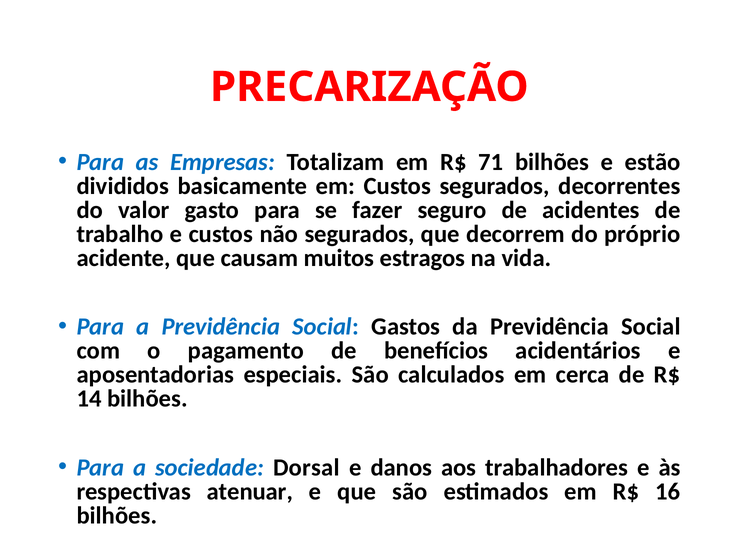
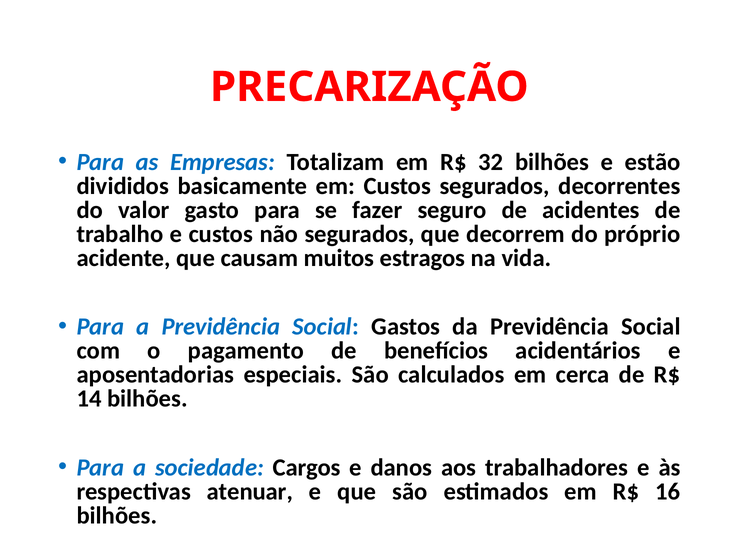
71: 71 -> 32 (491, 162)
Dorsal: Dorsal -> Cargos (307, 468)
